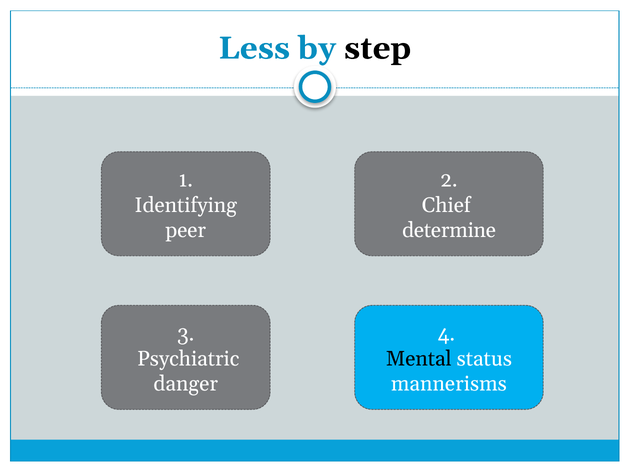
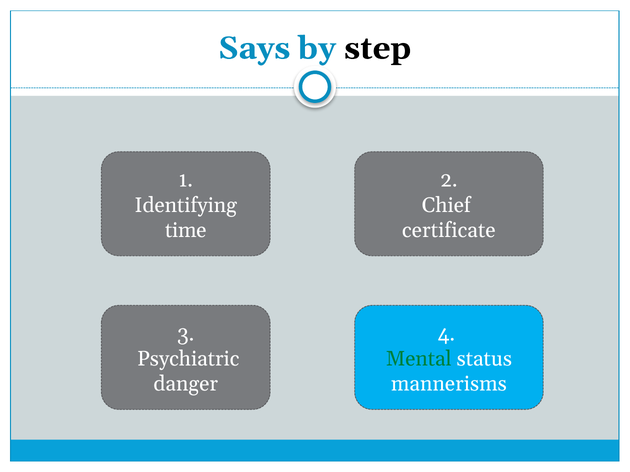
Less: Less -> Says (254, 48)
peer: peer -> time (186, 231)
determine: determine -> certificate (449, 231)
Mental colour: black -> green (419, 359)
